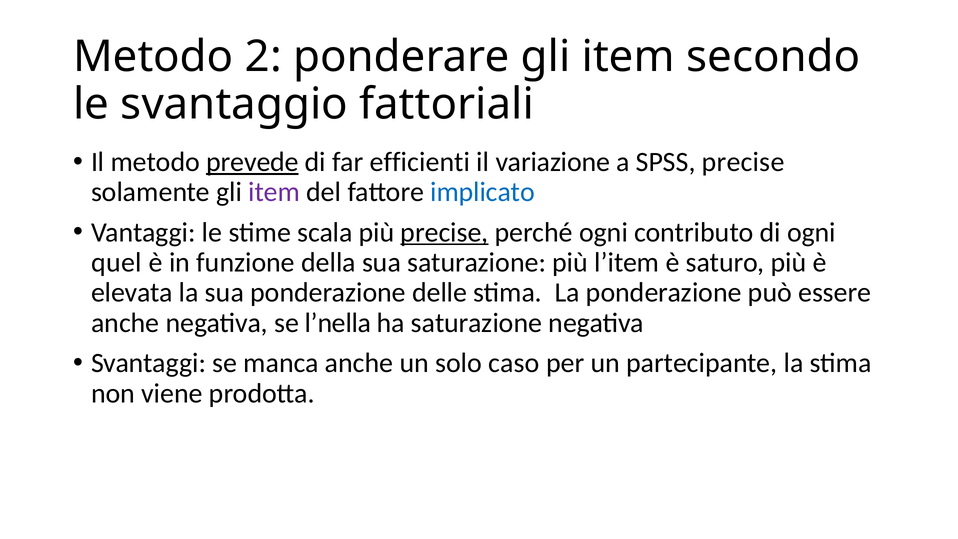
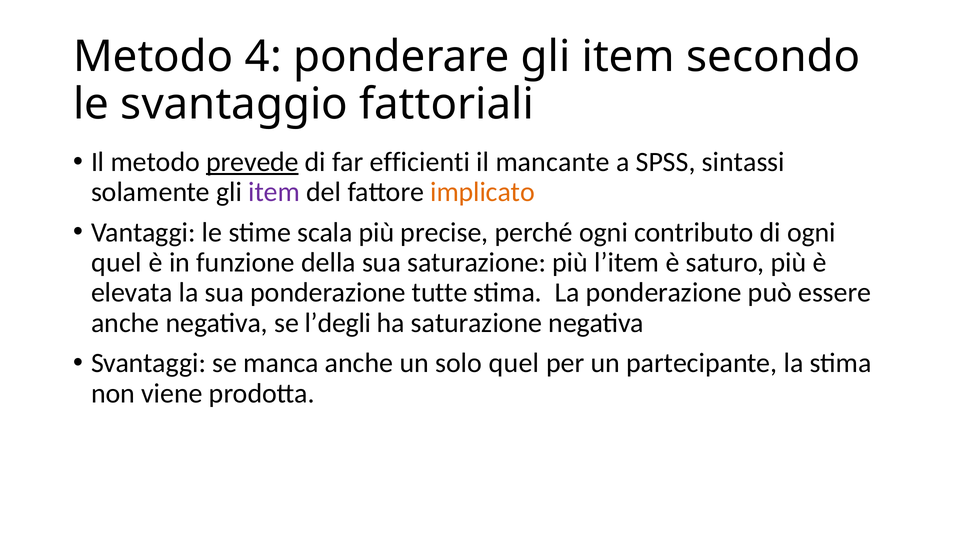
2: 2 -> 4 (263, 57)
variazione: variazione -> mancante (553, 162)
SPSS precise: precise -> sintassi (743, 162)
implicato colour: blue -> orange (483, 192)
precise underline: present -> none (444, 232)
delle: delle -> tutte (440, 293)
l’nella: l’nella -> l’degli (338, 323)
solo caso: caso -> quel (514, 363)
